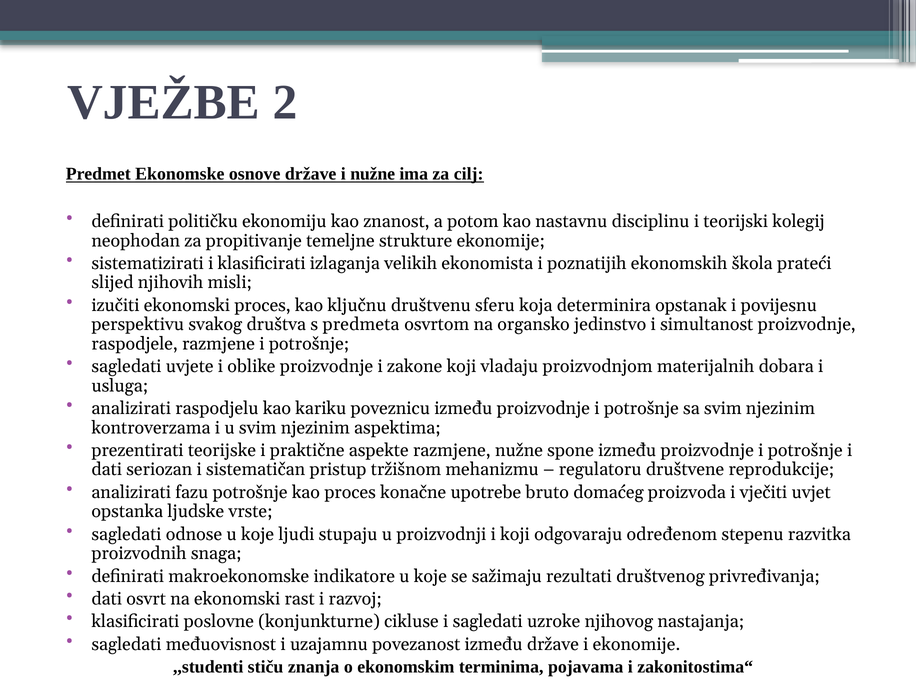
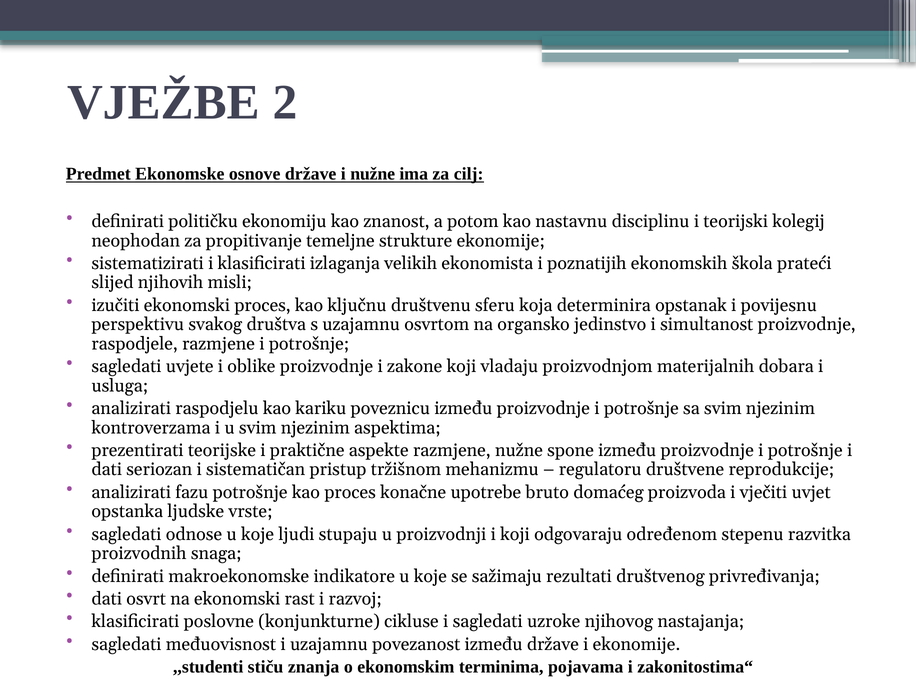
s predmeta: predmeta -> uzajamnu (361, 325)
